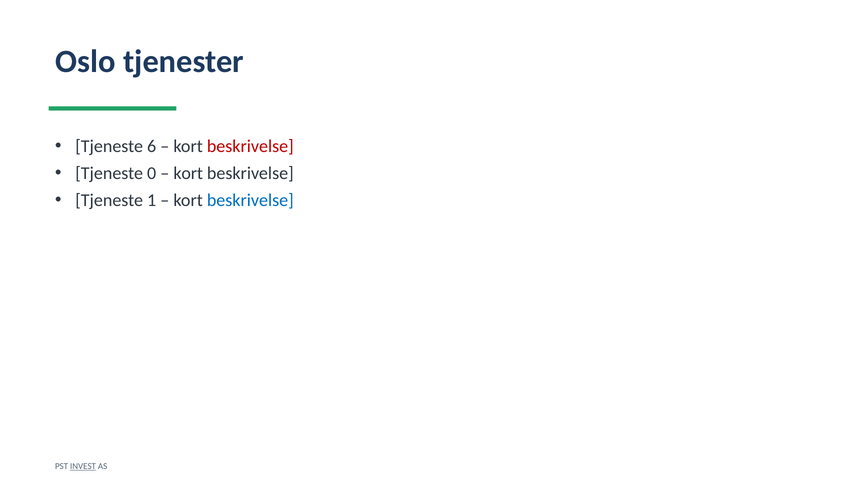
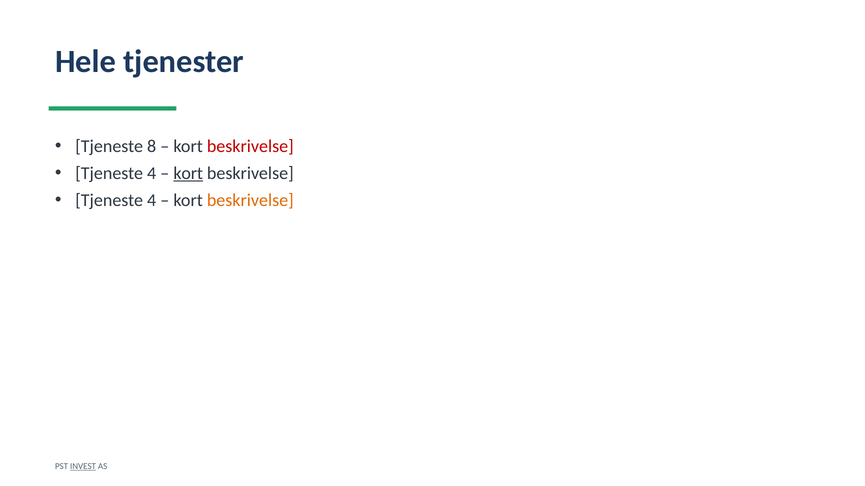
Oslo: Oslo -> Hele (85, 62)
6: 6 -> 8 (152, 147)
0: 0 -> 4 (152, 174)
kort underline: none -> present (188, 174)
1: 1 -> 4 (152, 201)
beskrivelse colour: blue -> orange (250, 201)
